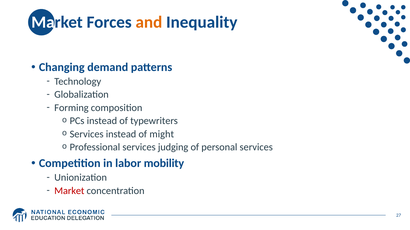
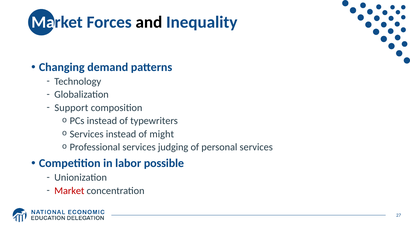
and colour: orange -> black (149, 22)
Forming: Forming -> Support (71, 108)
mobility: mobility -> possible (164, 164)
